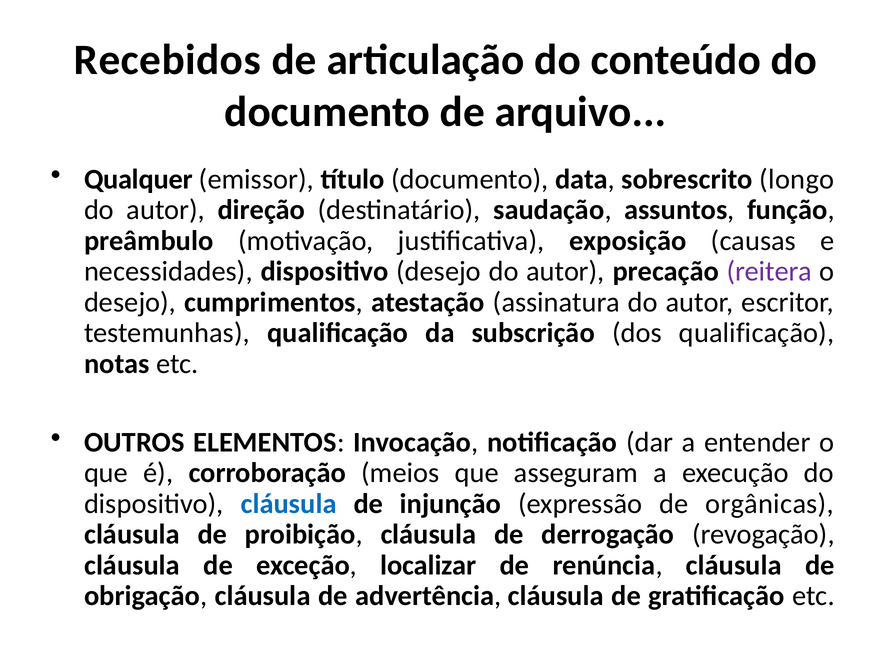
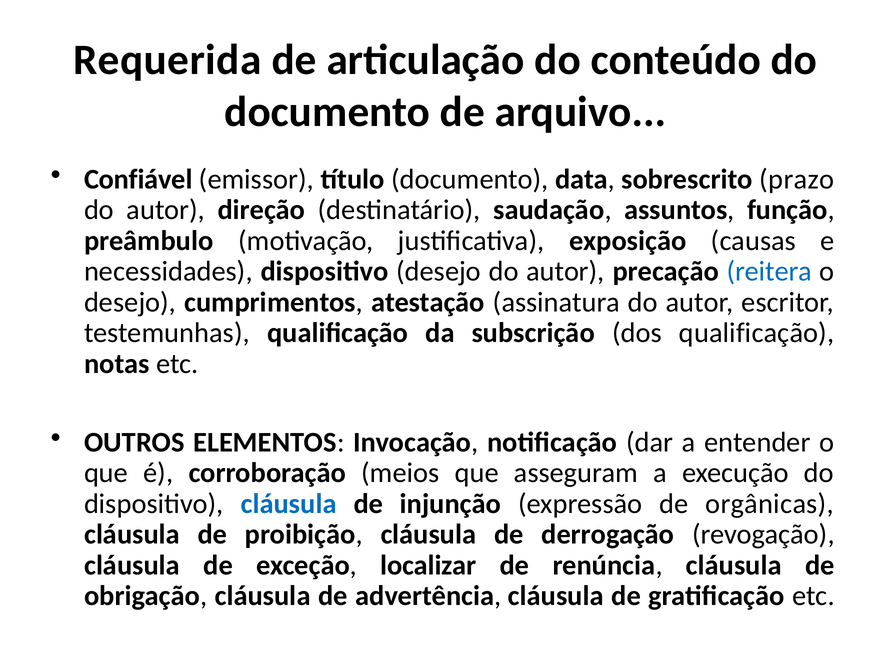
Recebidos: Recebidos -> Requerida (167, 60)
Qualquer: Qualquer -> Confiável (138, 179)
longo: longo -> prazo (797, 179)
reitera colour: purple -> blue (769, 272)
